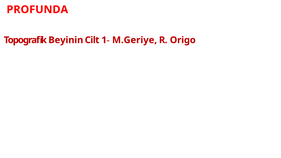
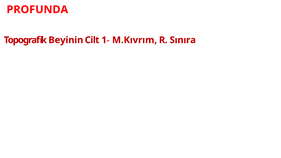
M.Geriye: M.Geriye -> M.Kıvrım (135, 40)
Origo: Origo -> Sınıra (183, 40)
